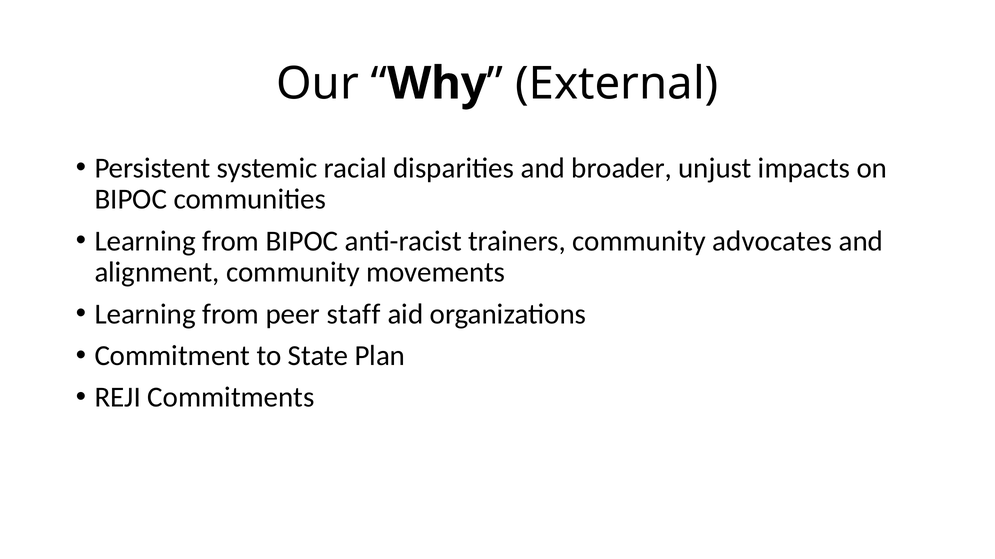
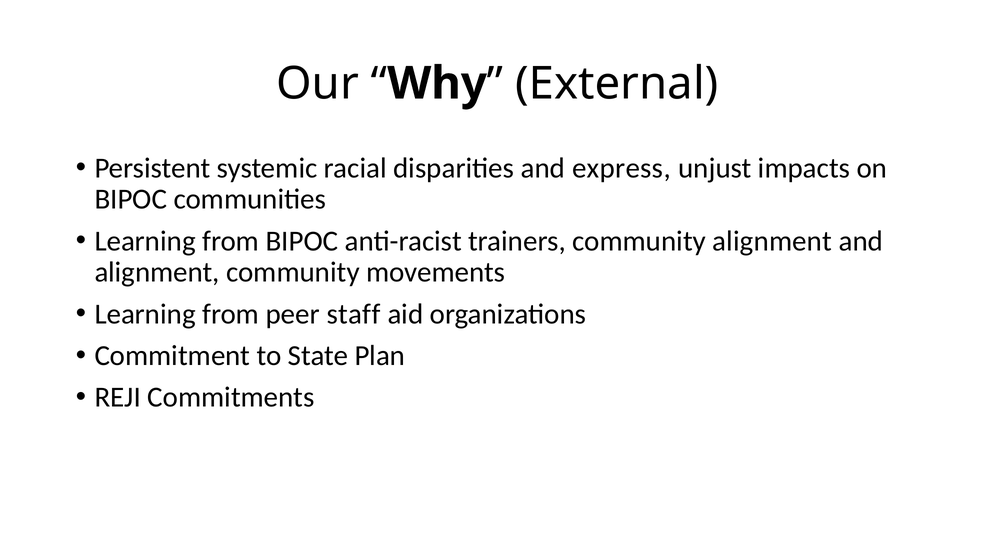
broader: broader -> express (621, 168)
community advocates: advocates -> alignment (772, 241)
